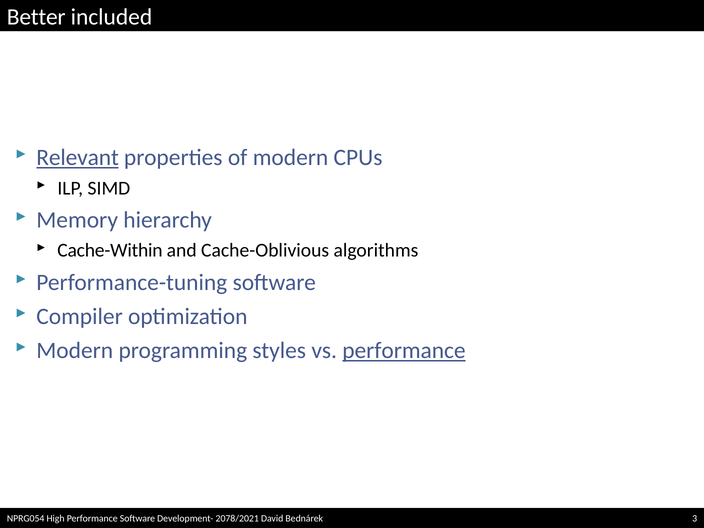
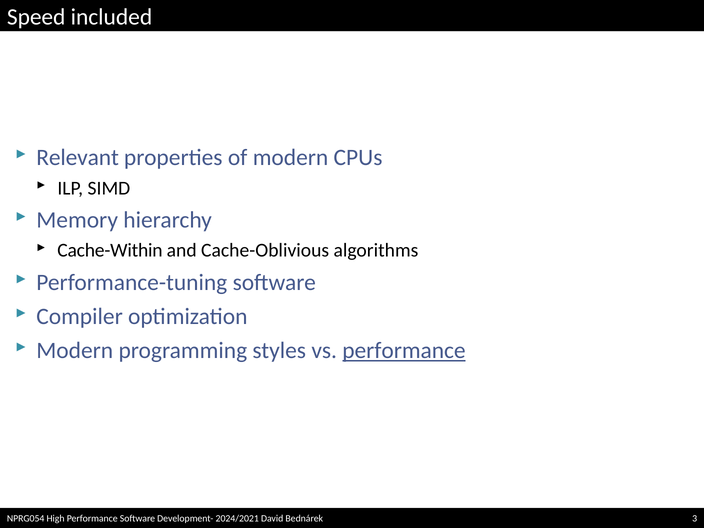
Better: Better -> Speed (36, 17)
Relevant underline: present -> none (78, 158)
2078/2021: 2078/2021 -> 2024/2021 (237, 519)
